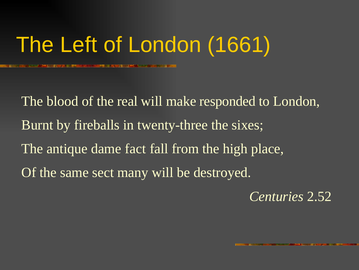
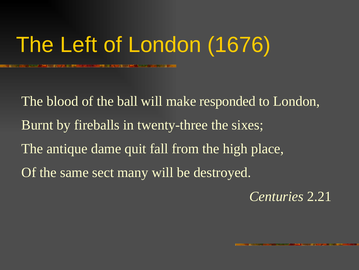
1661: 1661 -> 1676 (239, 45)
real: real -> ball (127, 101)
fact: fact -> quit (136, 148)
2.52: 2.52 -> 2.21 (319, 196)
